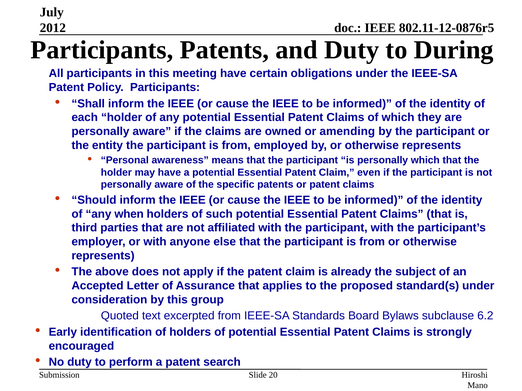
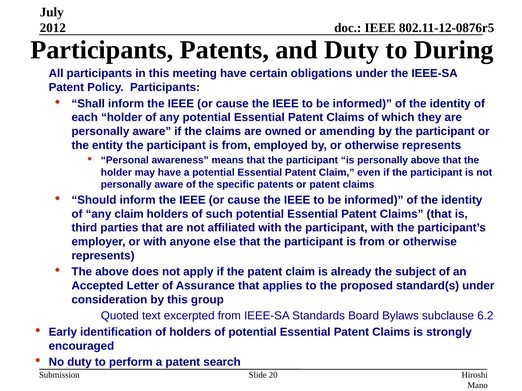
personally which: which -> above (425, 160)
any when: when -> claim (129, 214)
